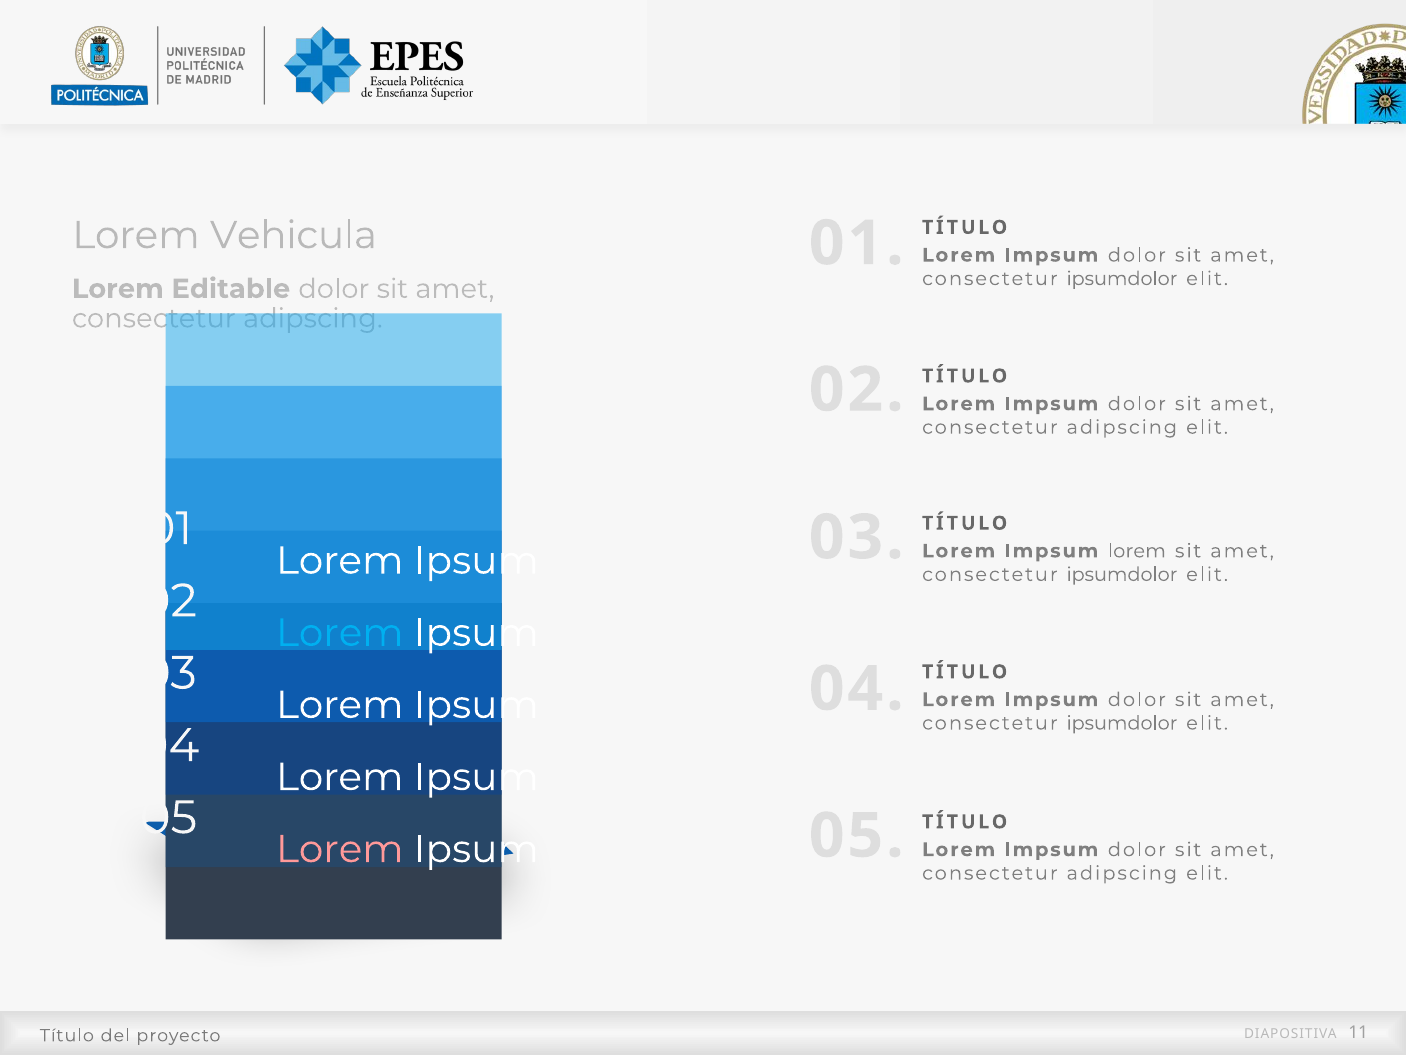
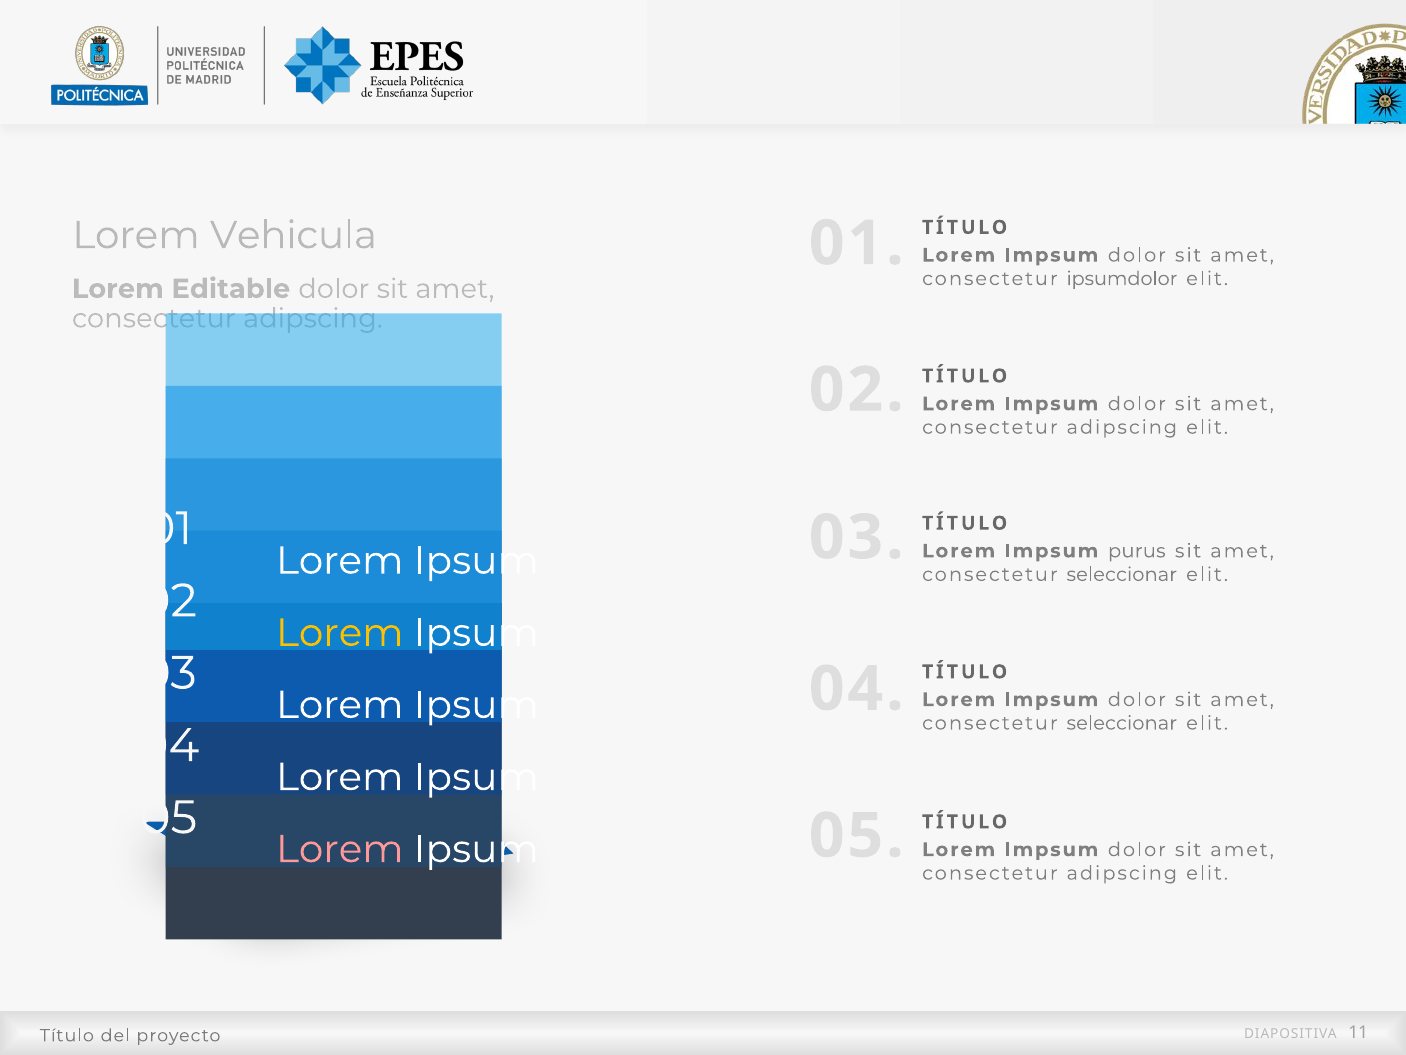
Impsum lorem: lorem -> purus (1137, 551)
ipsumdolor: ipsumdolor -> seleccionar (1122, 574)
Lorem colour: light blue -> yellow (340, 633)
ipsumdolor: ipsumdolor -> seleccionar (1122, 723)
